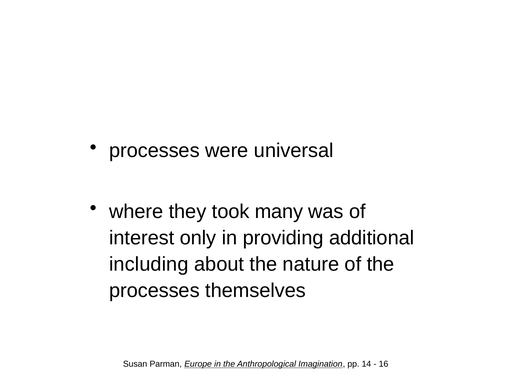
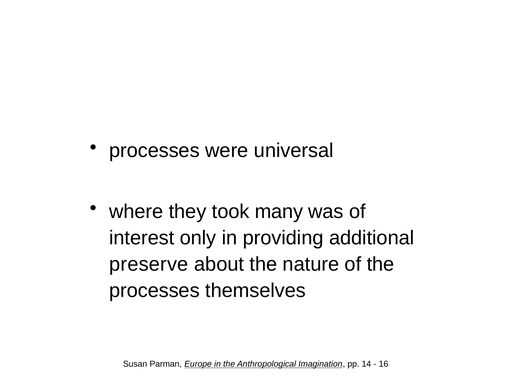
including: including -> preserve (149, 264)
